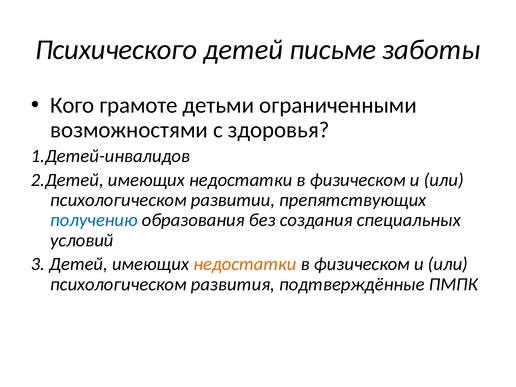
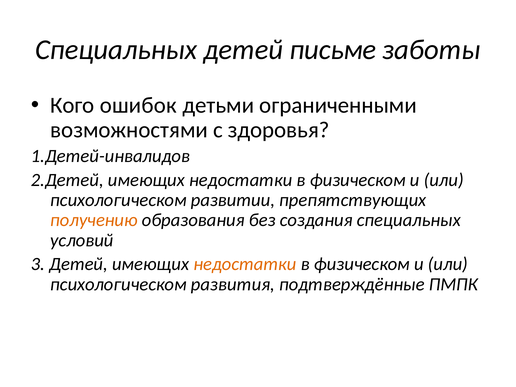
Психического: Психического -> Специальных (116, 50)
грамоте: грамоте -> ошибок (138, 105)
получению colour: blue -> orange (94, 220)
